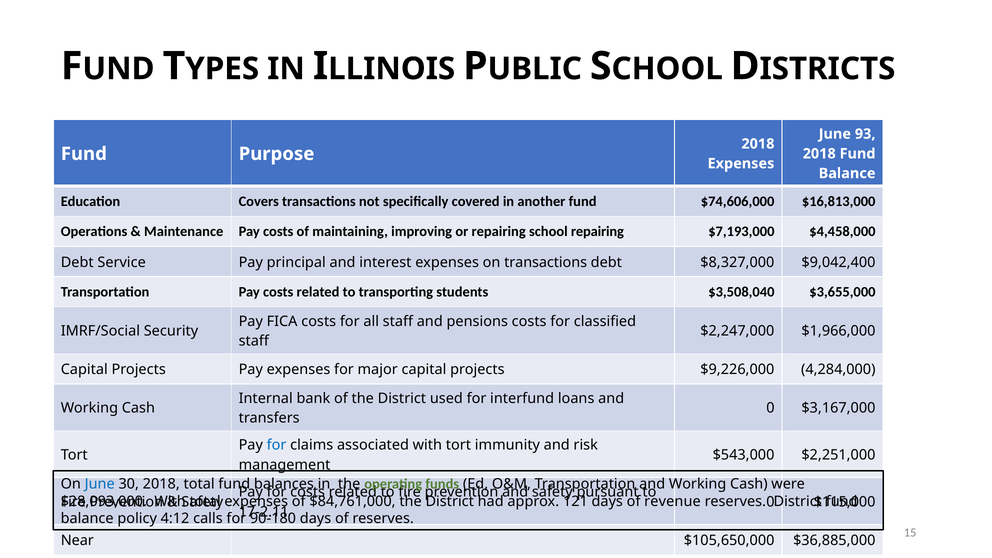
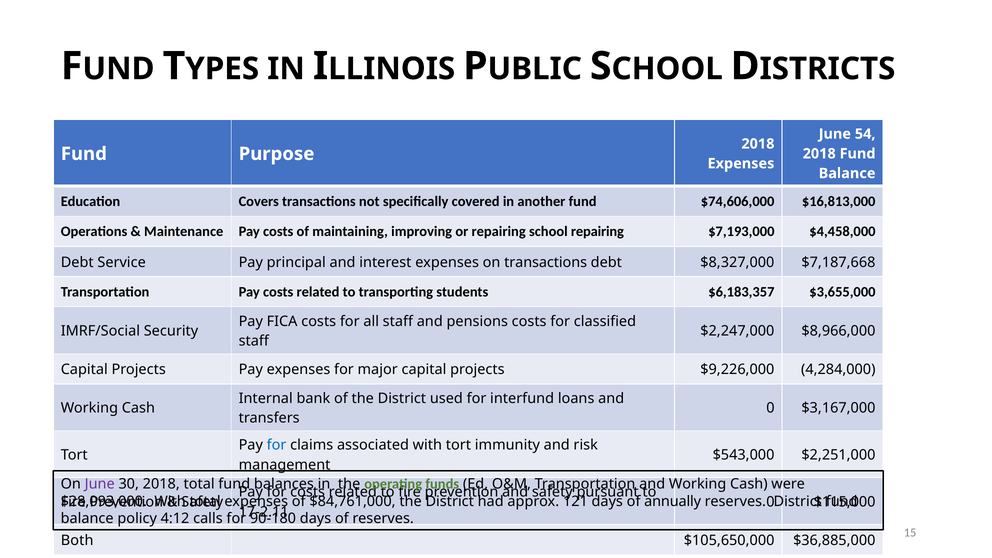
93: 93 -> 54 (865, 134)
$9,042,400: $9,042,400 -> $7,187,668 (838, 262)
$3,508,040: $3,508,040 -> $6,183,357 (741, 292)
$1,966,000: $1,966,000 -> $8,966,000 (838, 331)
June colour: blue -> purple (100, 484)
revenue: revenue -> annually (673, 501)
Near: Near -> Both (77, 540)
